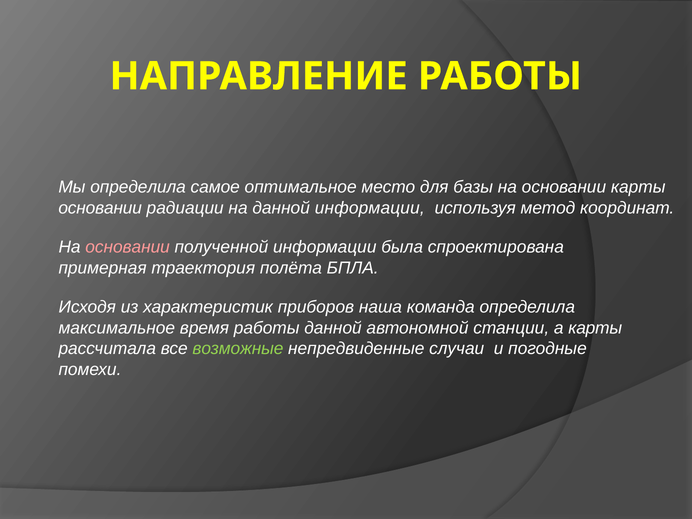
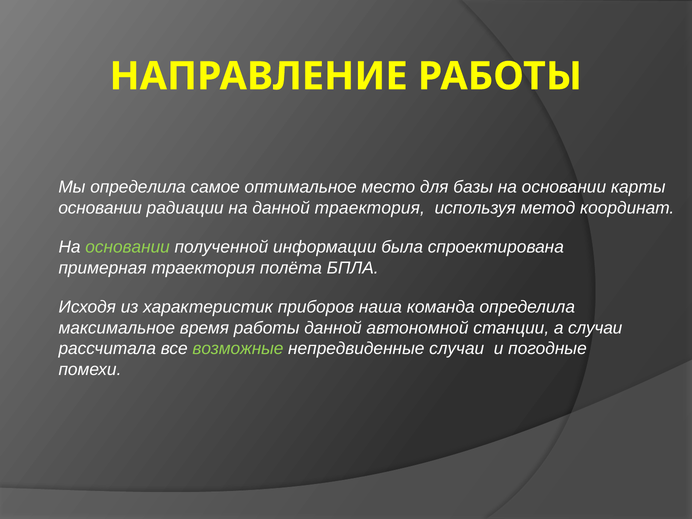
данной информации: информации -> траектория (370, 208)
основании colour: pink -> light green (128, 247)
а карты: карты -> случаи (595, 328)
